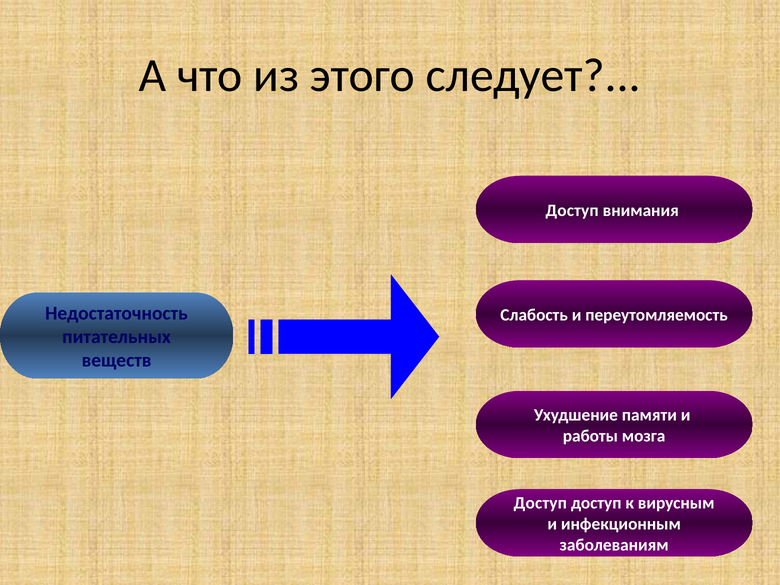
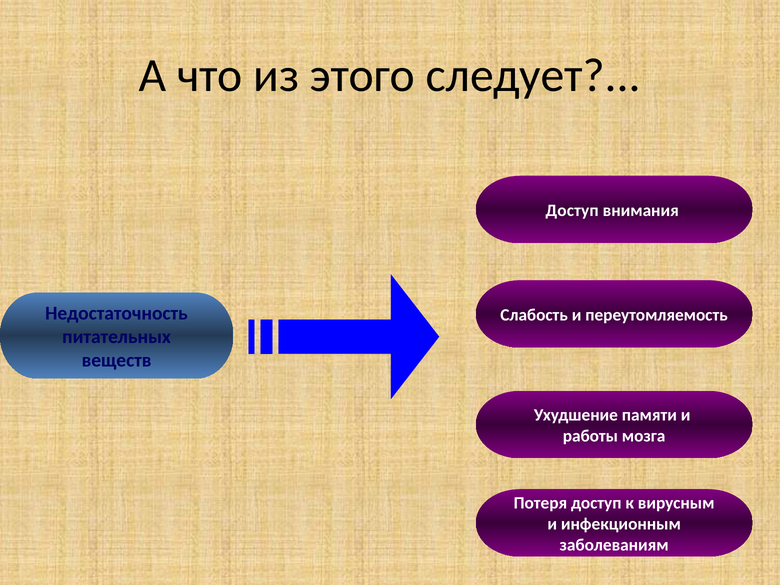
Доступ: Доступ -> Потеря (540, 503)
